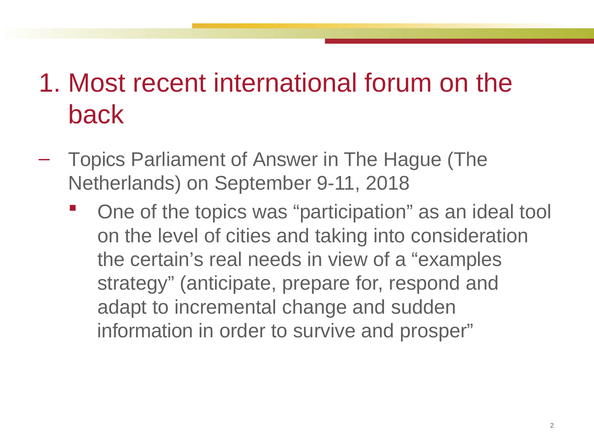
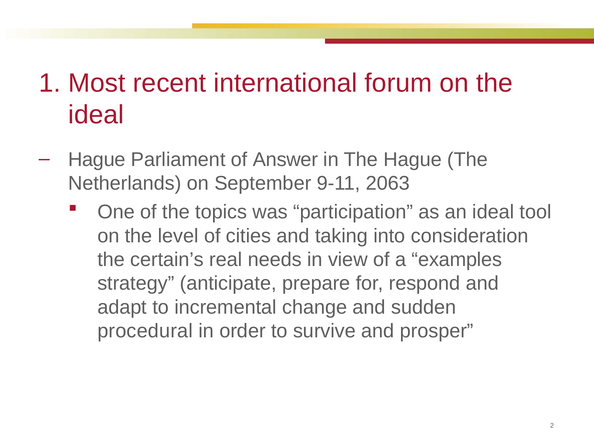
back: back -> ideal (96, 115)
Topics: Topics -> Hague (97, 159)
2018: 2018 -> 2063 (388, 183)
information: information -> procedural (145, 331)
